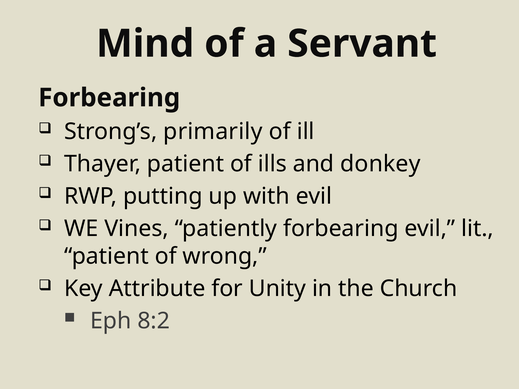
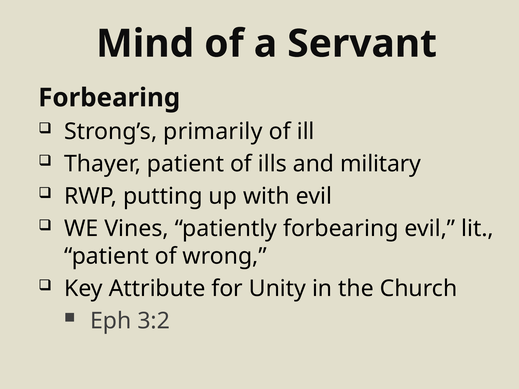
donkey: donkey -> military (381, 164)
8:2: 8:2 -> 3:2 (154, 321)
